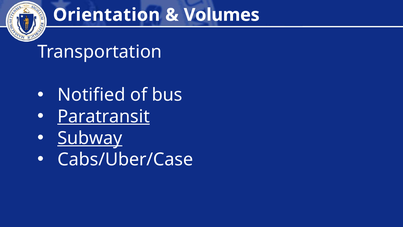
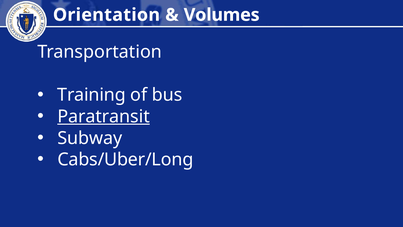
Notified: Notified -> Training (92, 95)
Subway underline: present -> none (90, 138)
Cabs/Uber/Case: Cabs/Uber/Case -> Cabs/Uber/Long (125, 159)
